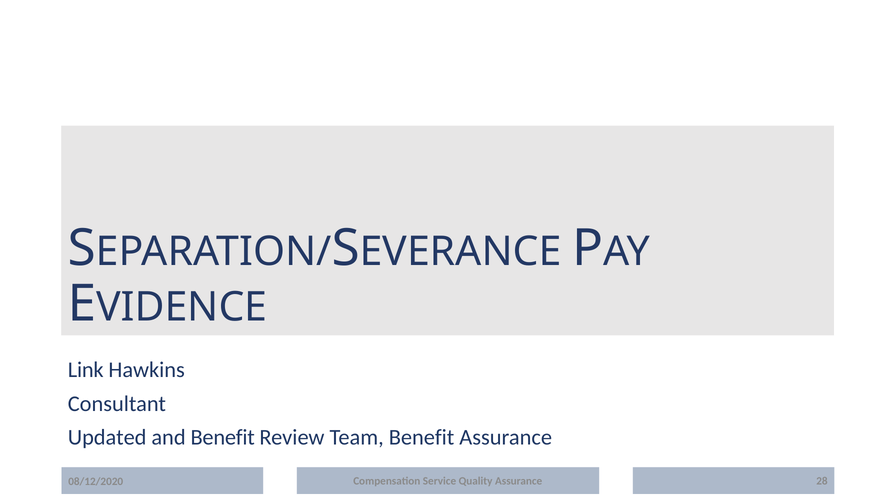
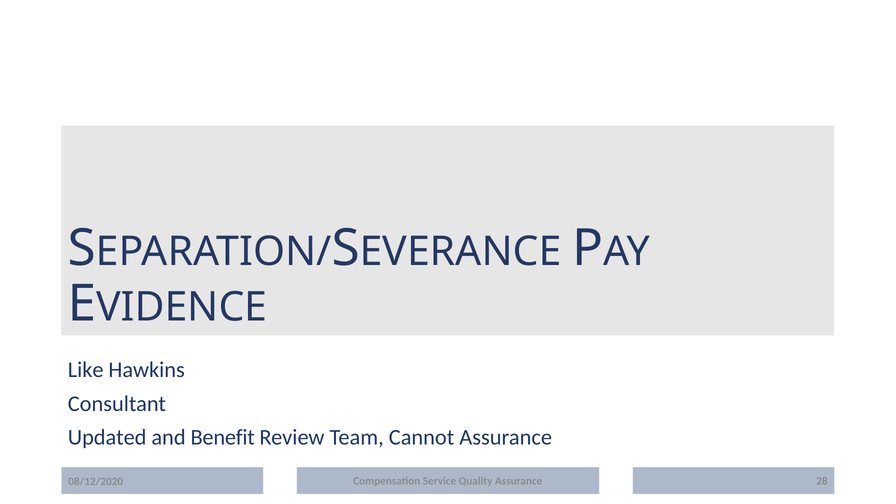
Link: Link -> Like (86, 370)
Team Benefit: Benefit -> Cannot (422, 437)
